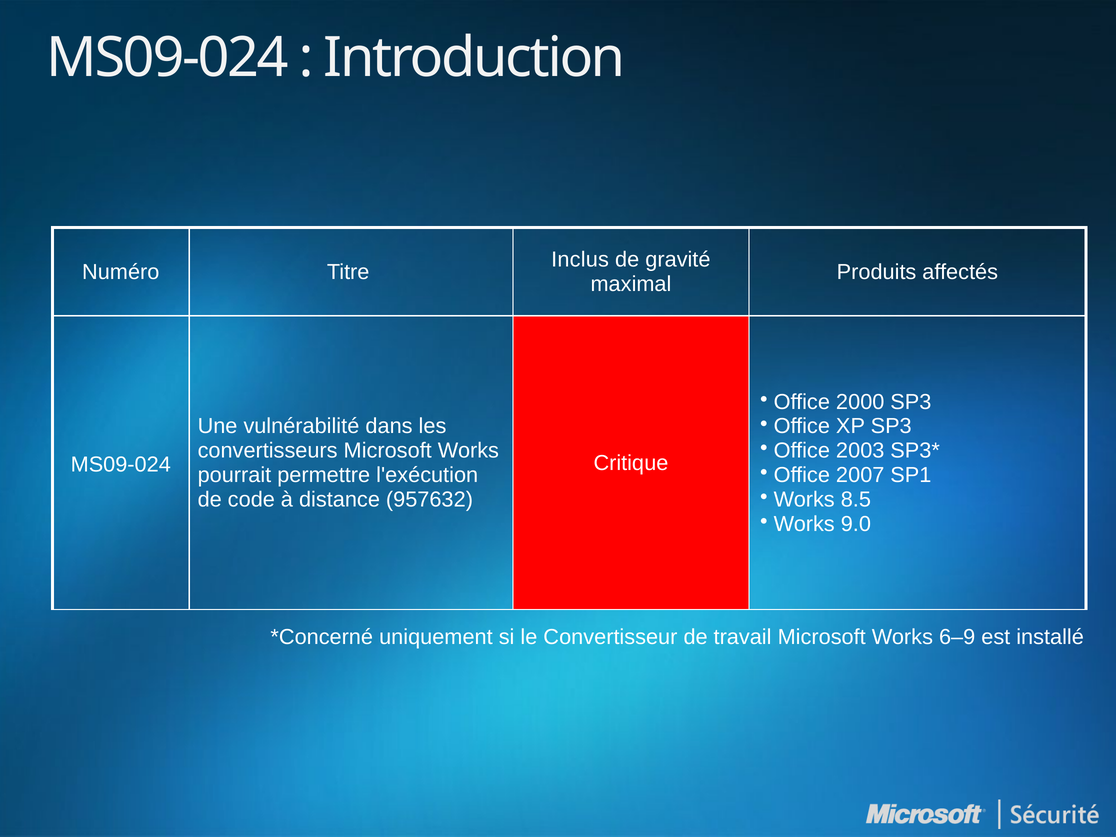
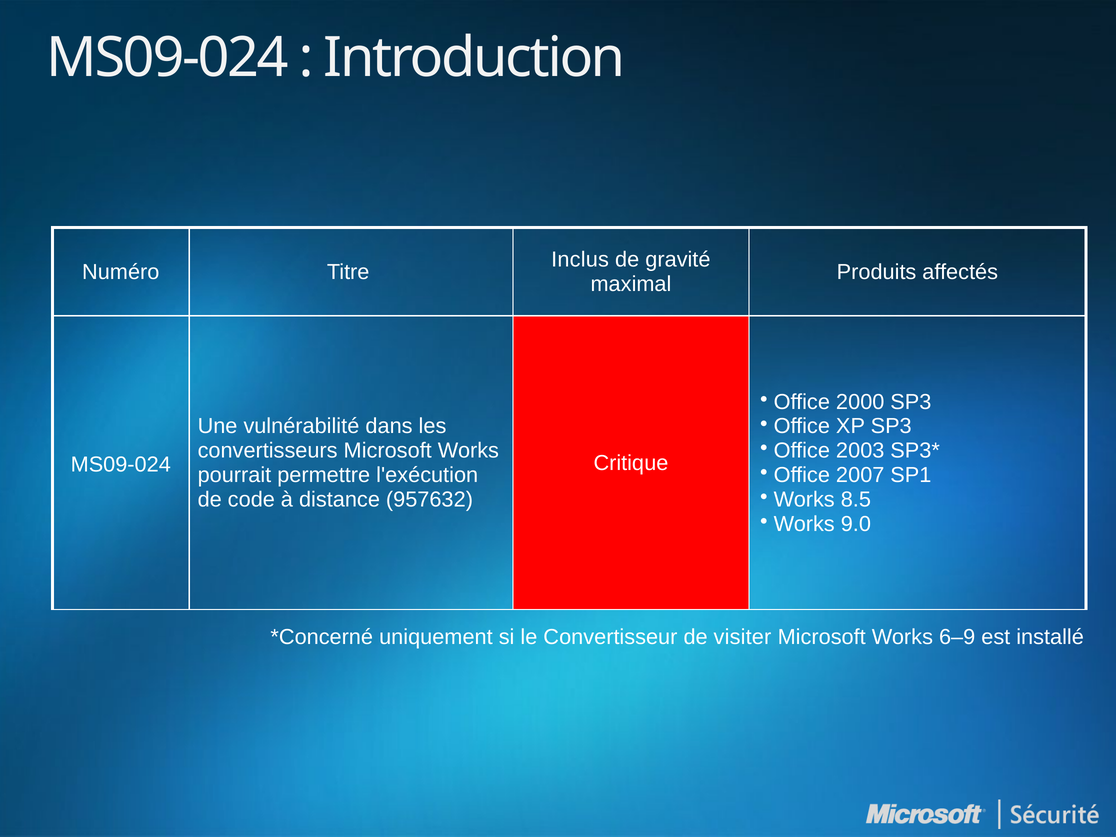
travail: travail -> visiter (742, 637)
